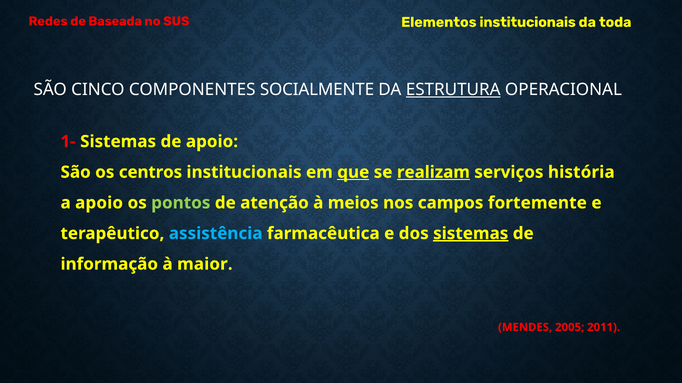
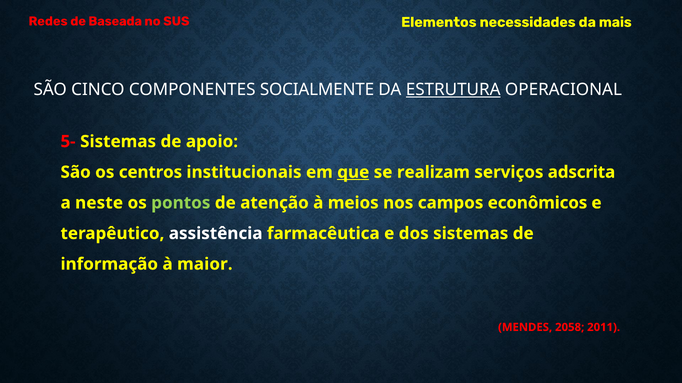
Elementos institucionais: institucionais -> necessidades (528, 22)
toda: toda -> mais (615, 22)
1-: 1- -> 5- (68, 142)
realizam underline: present -> none (433, 172)
história: história -> adscrita (581, 172)
a apoio: apoio -> neste (99, 203)
fortemente: fortemente -> econômicos (538, 203)
assistência colour: light blue -> white (216, 234)
sistemas underline: present -> none (471, 234)
2005: 2005 -> 2058 (570, 328)
